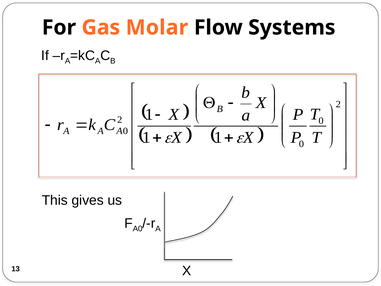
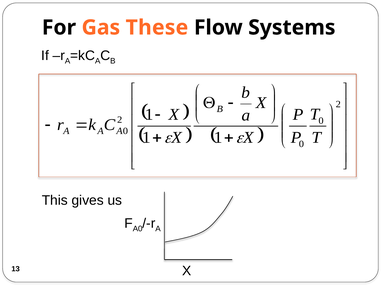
Molar: Molar -> These (157, 27)
